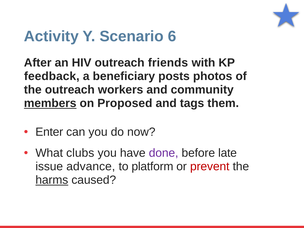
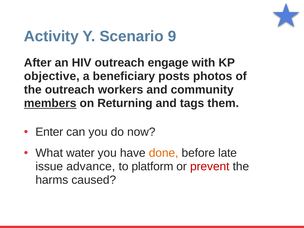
6: 6 -> 9 (172, 36)
friends: friends -> engage (168, 63)
feedback: feedback -> objective (52, 76)
Proposed: Proposed -> Returning (125, 103)
clubs: clubs -> water (80, 153)
done colour: purple -> orange (164, 153)
harms underline: present -> none (52, 180)
